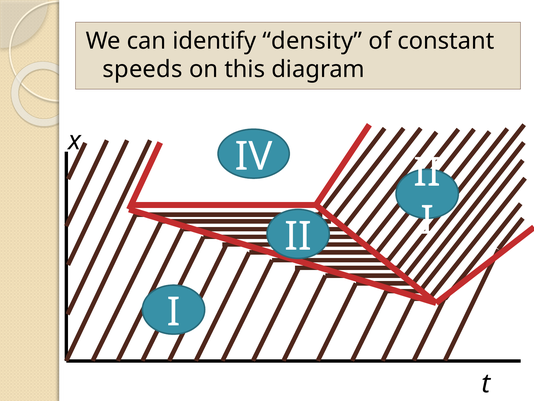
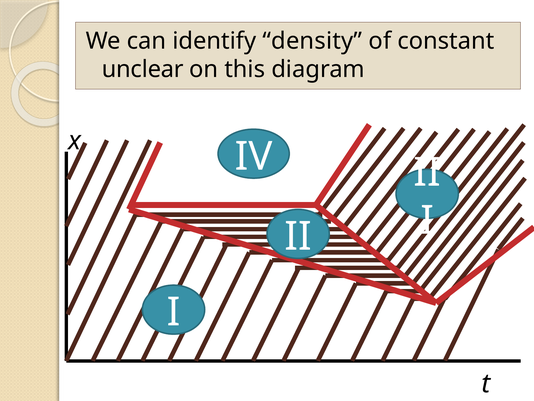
speeds: speeds -> unclear (143, 69)
